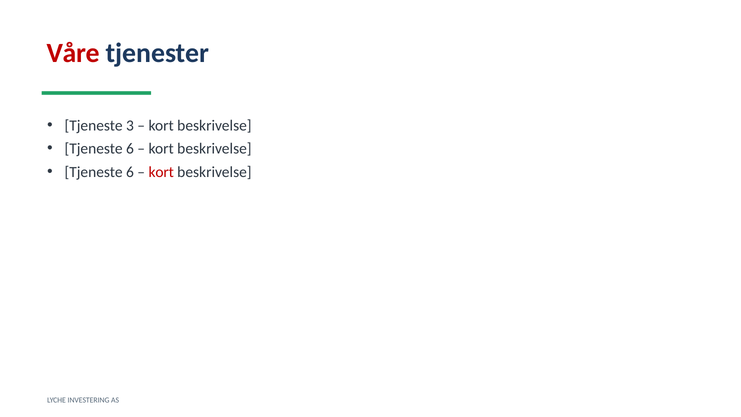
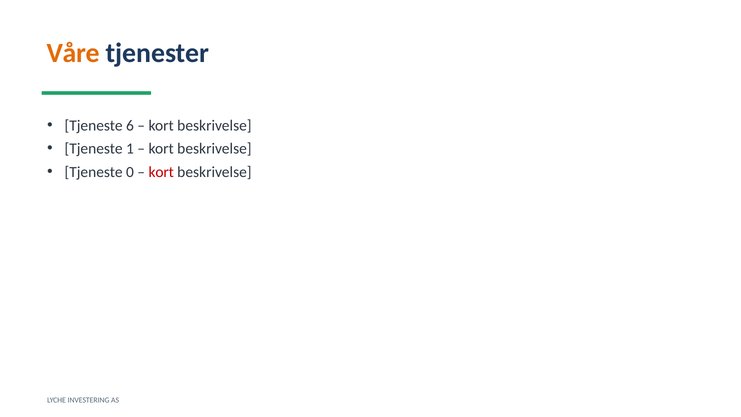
Våre colour: red -> orange (73, 53)
3: 3 -> 6 (130, 126)
6: 6 -> 1 (130, 149)
6: 6 -> 0 (130, 172)
